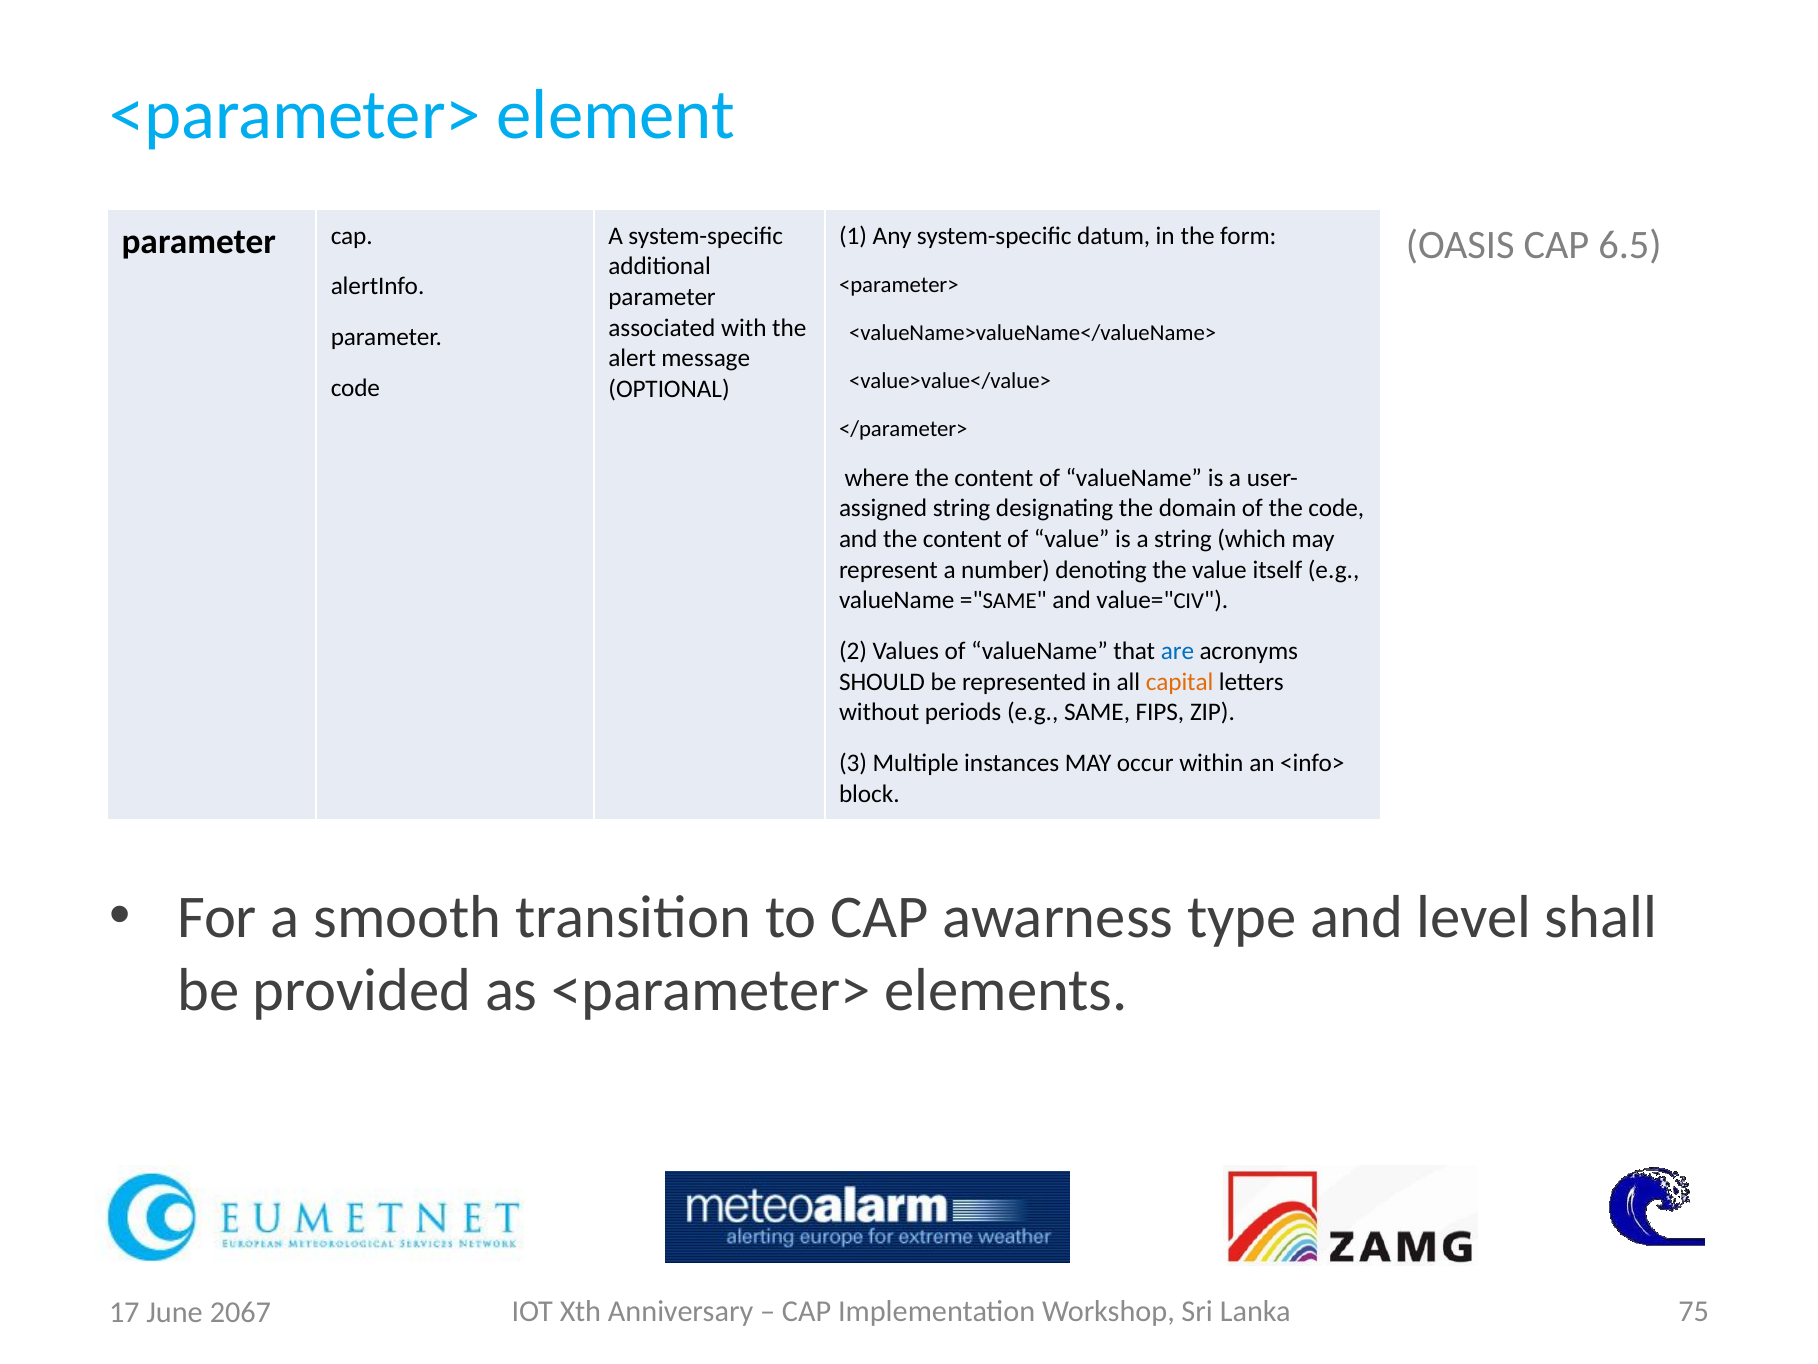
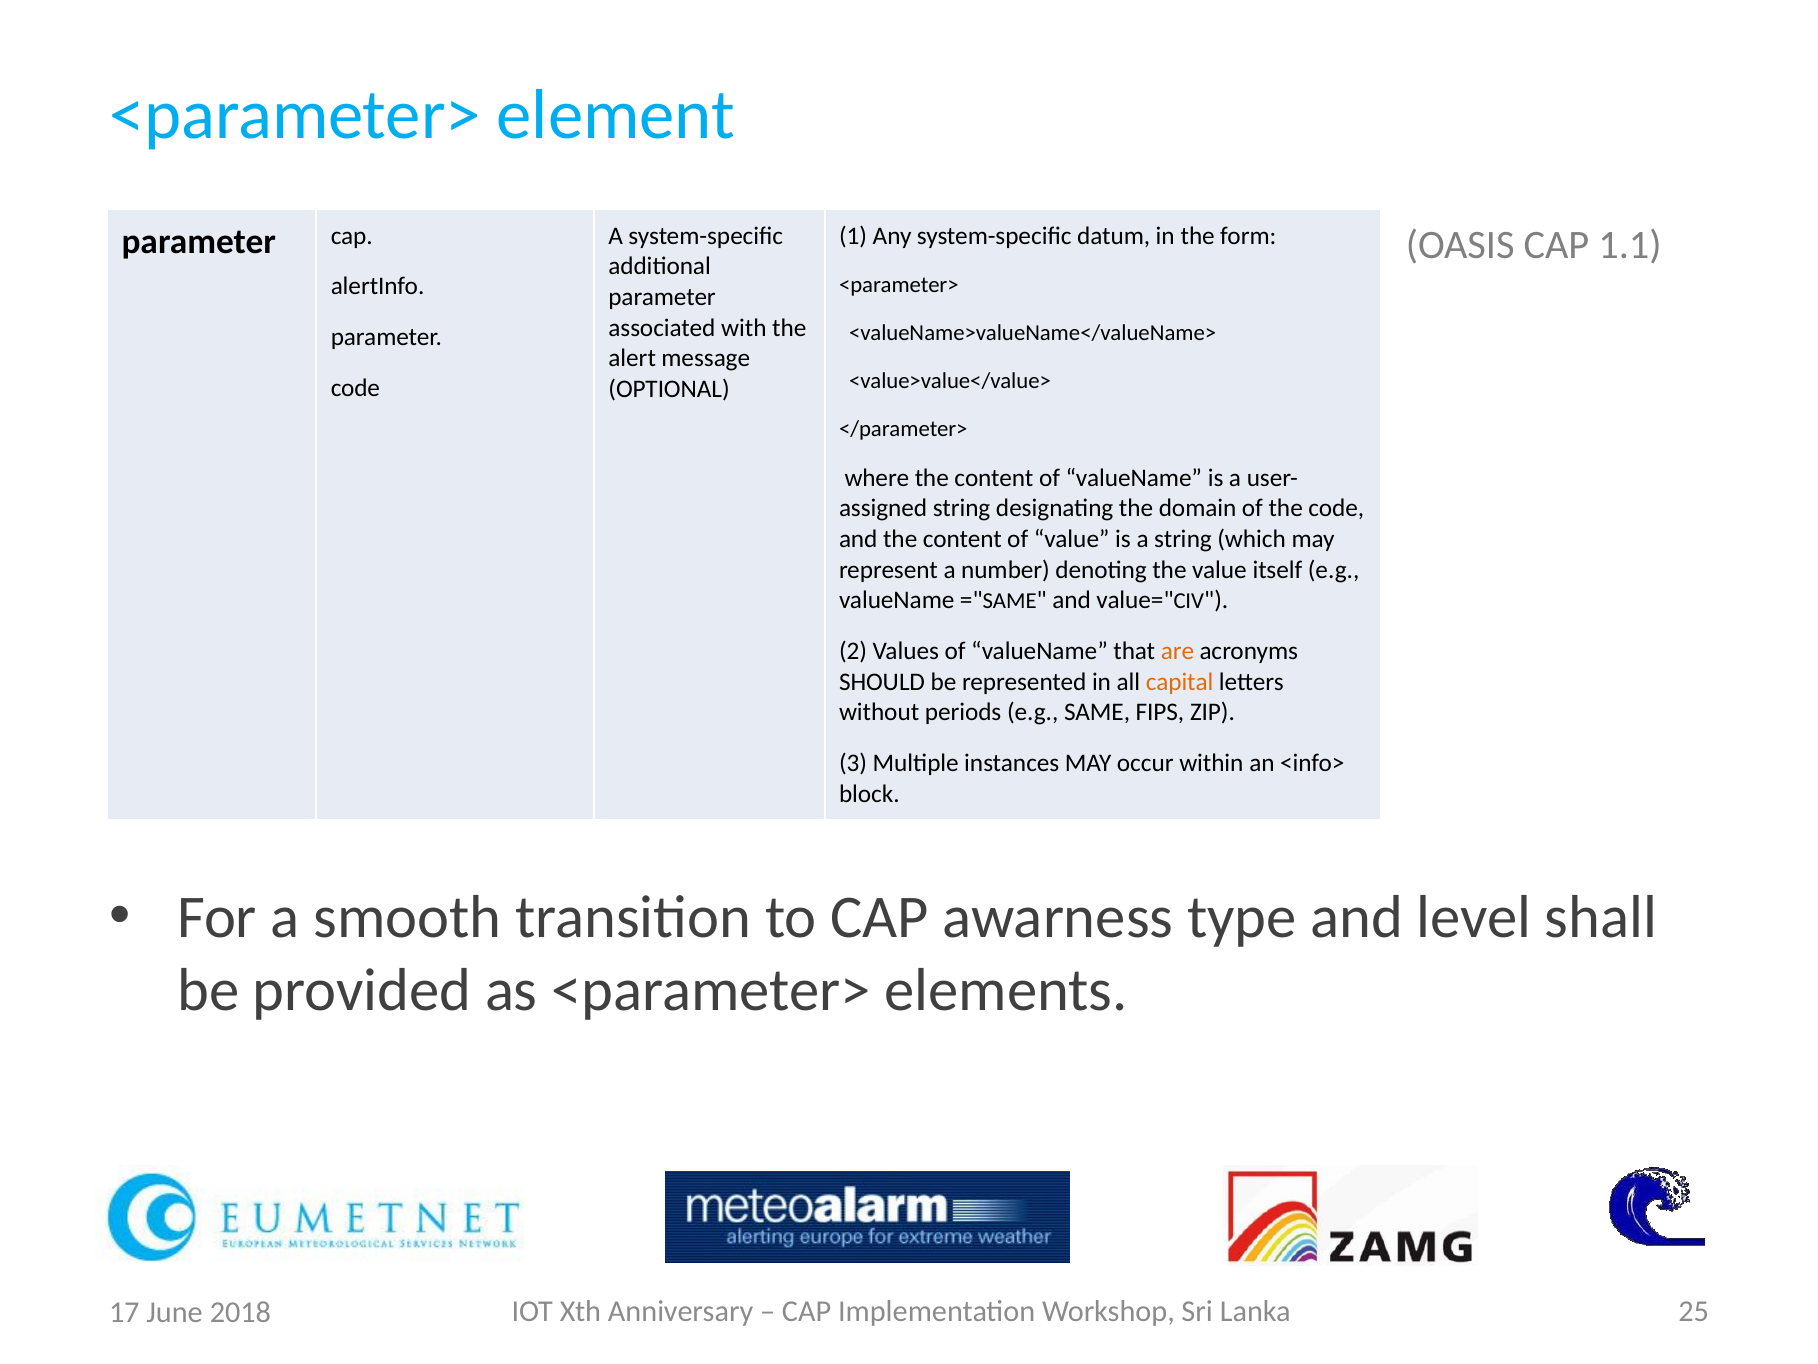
6.5: 6.5 -> 1.1 (1630, 245)
are colour: blue -> orange (1177, 651)
75: 75 -> 25 (1694, 1311)
2067: 2067 -> 2018 (240, 1312)
